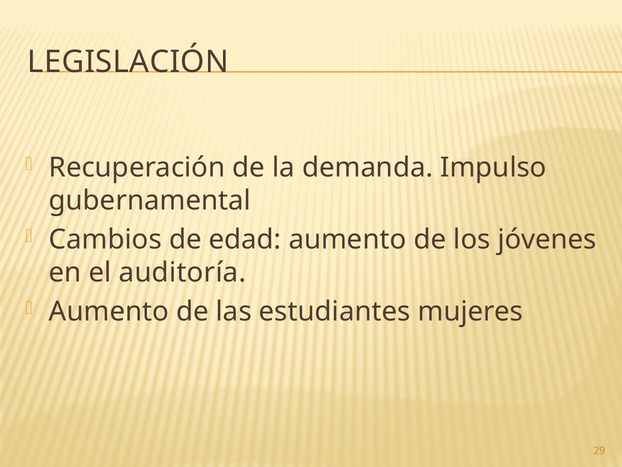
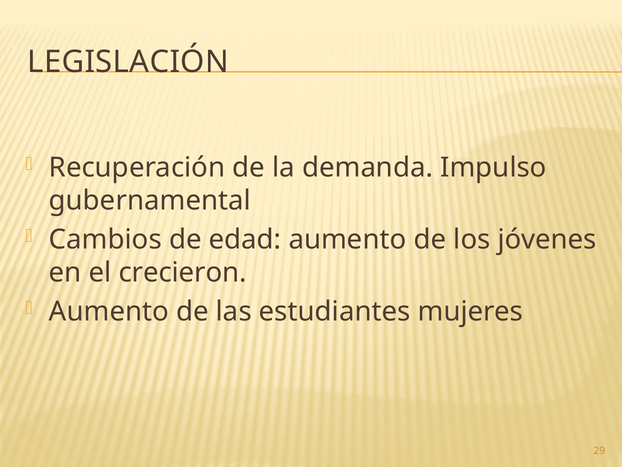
auditoría: auditoría -> crecieron (183, 273)
